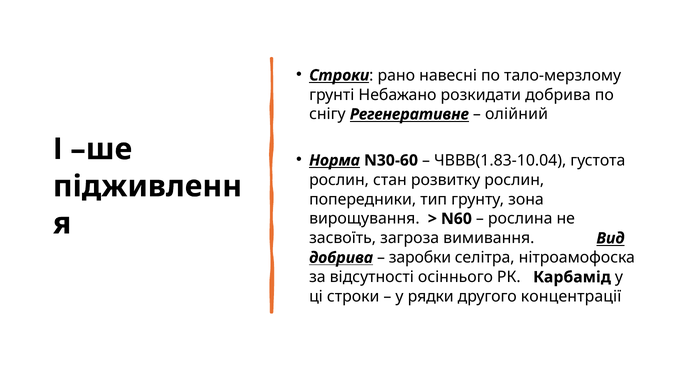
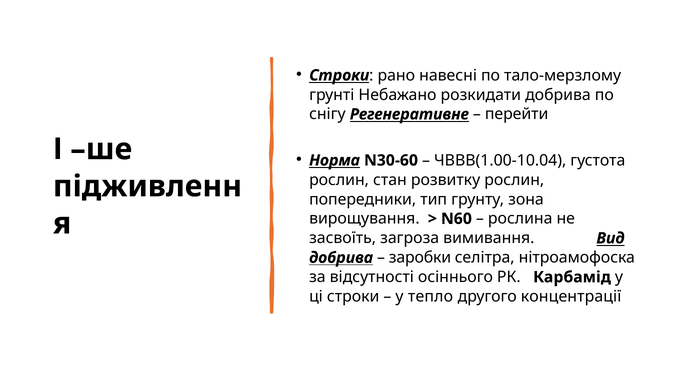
олійний: олійний -> перейти (517, 114)
ЧВВВ(1.83-10.04: ЧВВВ(1.83-10.04 -> ЧВВВ(1.00-10.04 (500, 160)
рядки: рядки -> тепло (431, 297)
